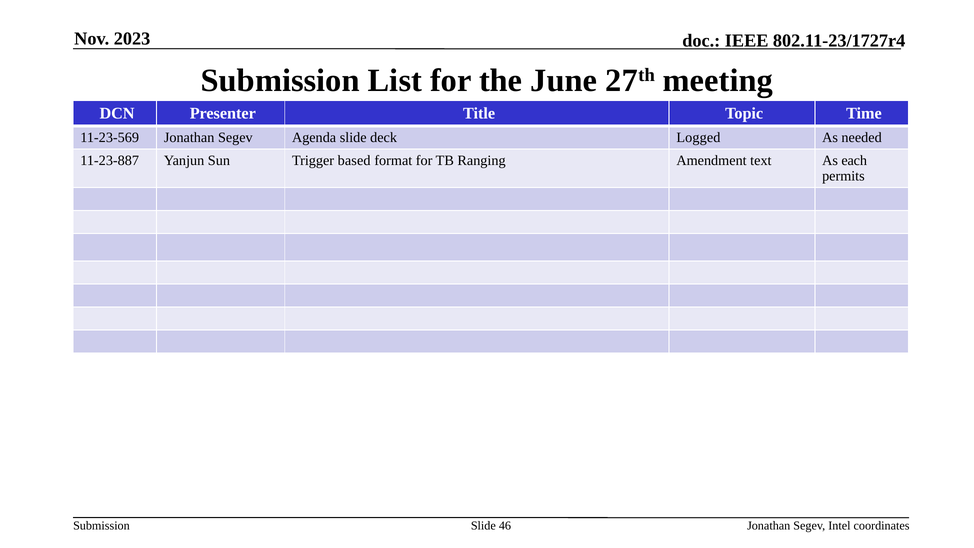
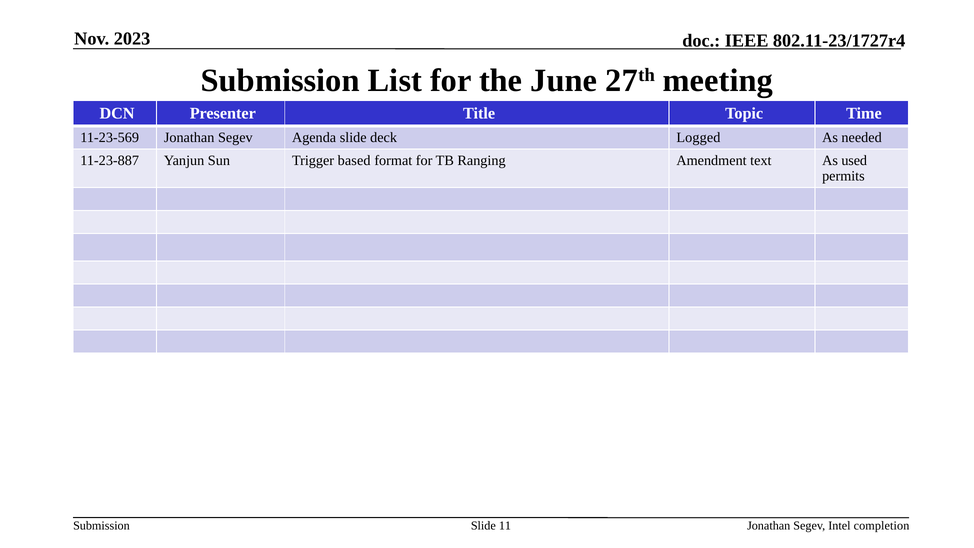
each: each -> used (854, 161)
46: 46 -> 11 (505, 525)
coordinates: coordinates -> completion (882, 525)
